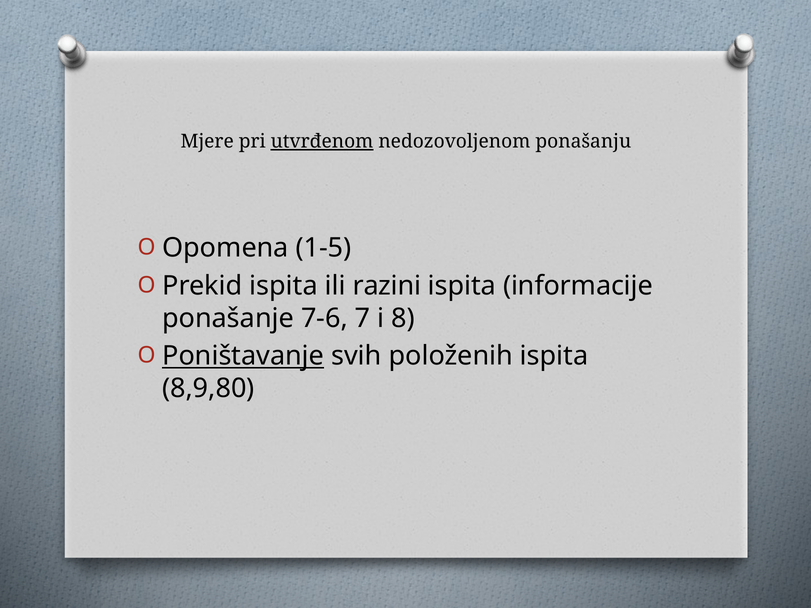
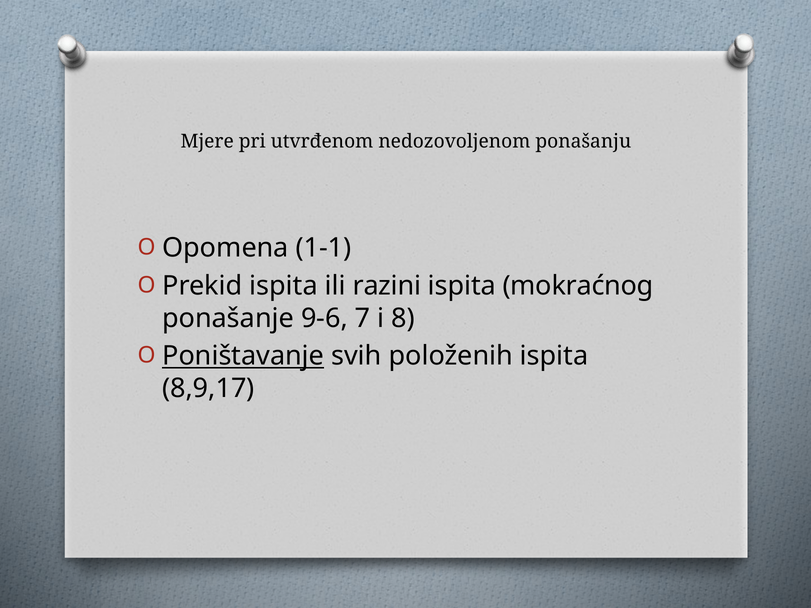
utvrđenom underline: present -> none (322, 142)
1-5: 1-5 -> 1-1 (324, 248)
informacije: informacije -> mokraćnog (578, 286)
7-6: 7-6 -> 9-6 (324, 318)
8,9,80: 8,9,80 -> 8,9,17 (208, 389)
